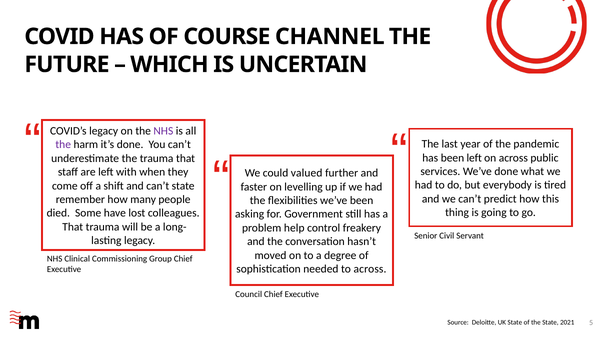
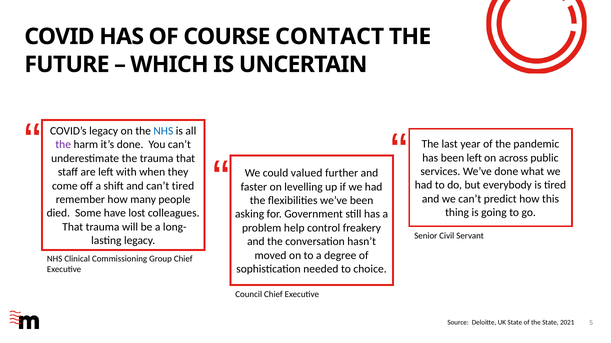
CHANNEL: CHANNEL -> CONTACT (330, 37)
NHS colour: purple -> blue (163, 131)
can’t state: state -> tired (183, 186)
to across: across -> choice (370, 270)
